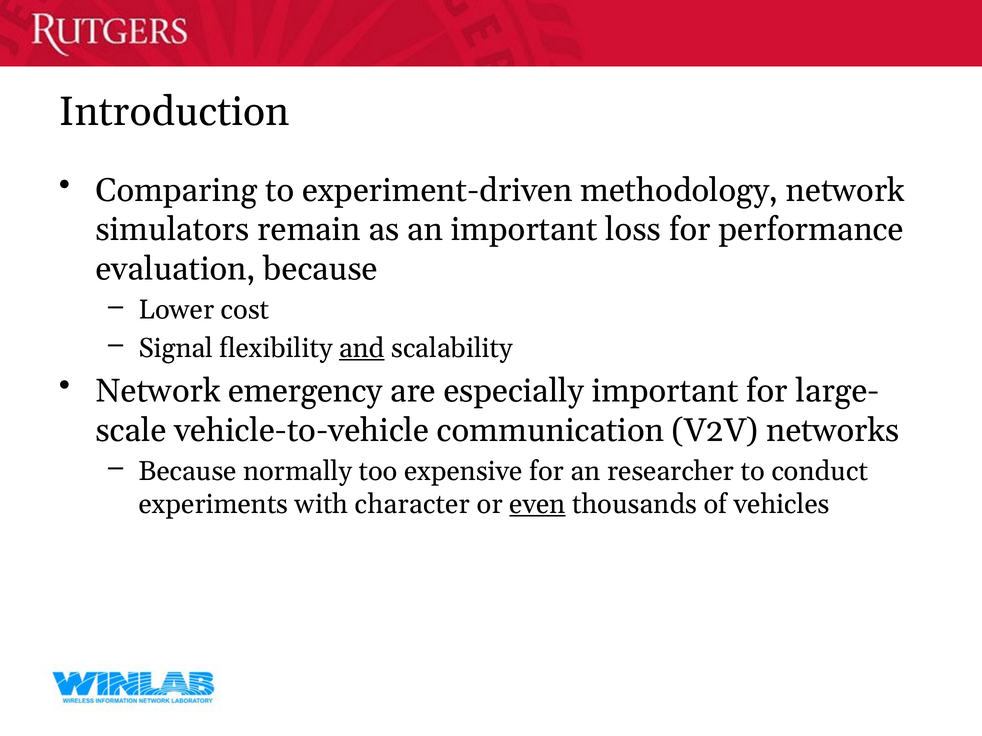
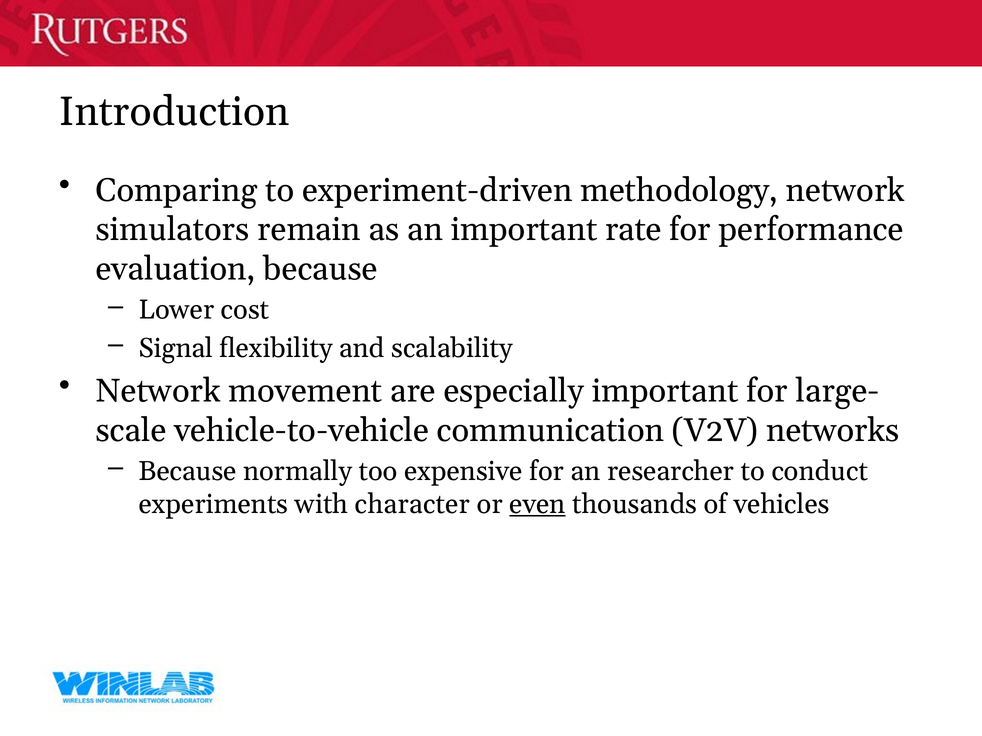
loss: loss -> rate (633, 230)
and underline: present -> none (362, 348)
emergency: emergency -> movement (305, 391)
